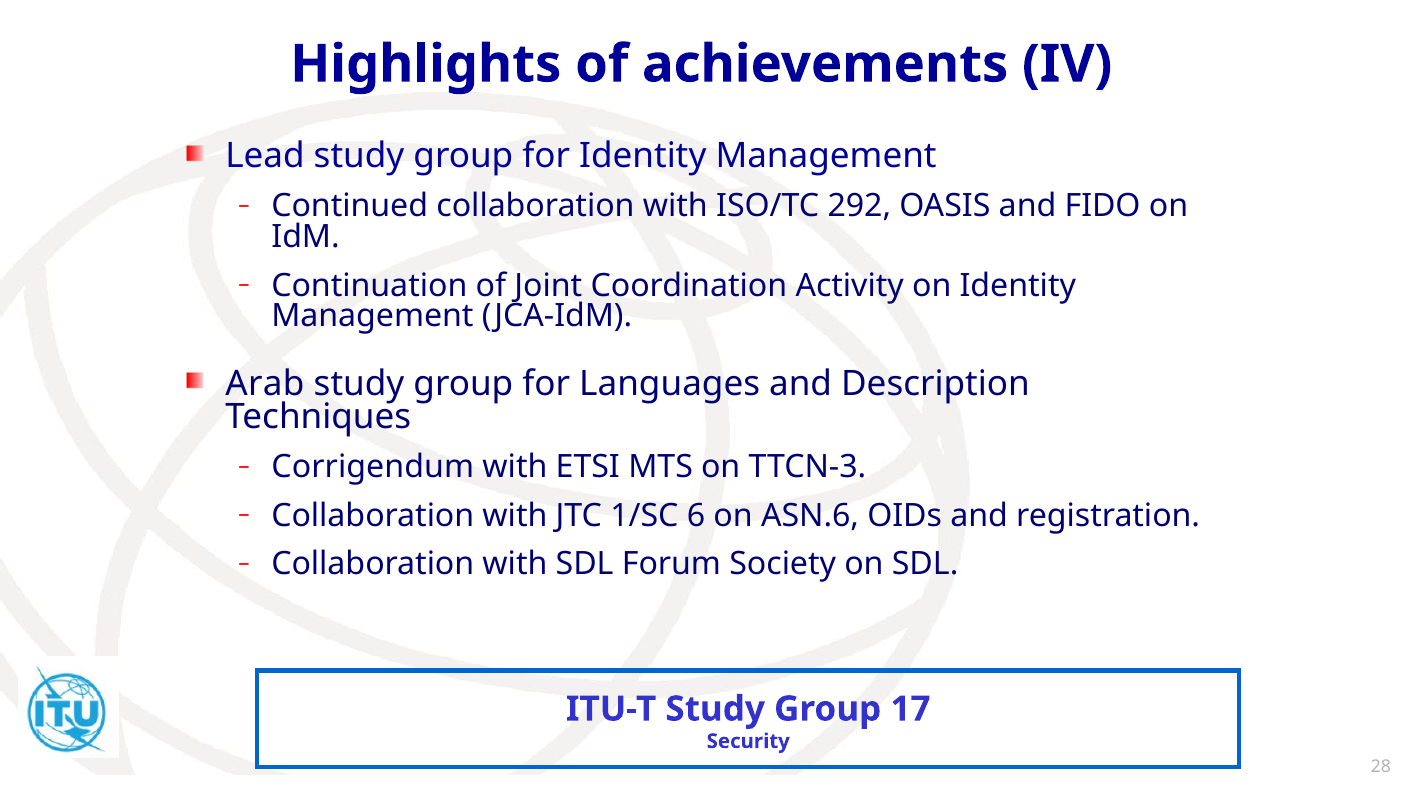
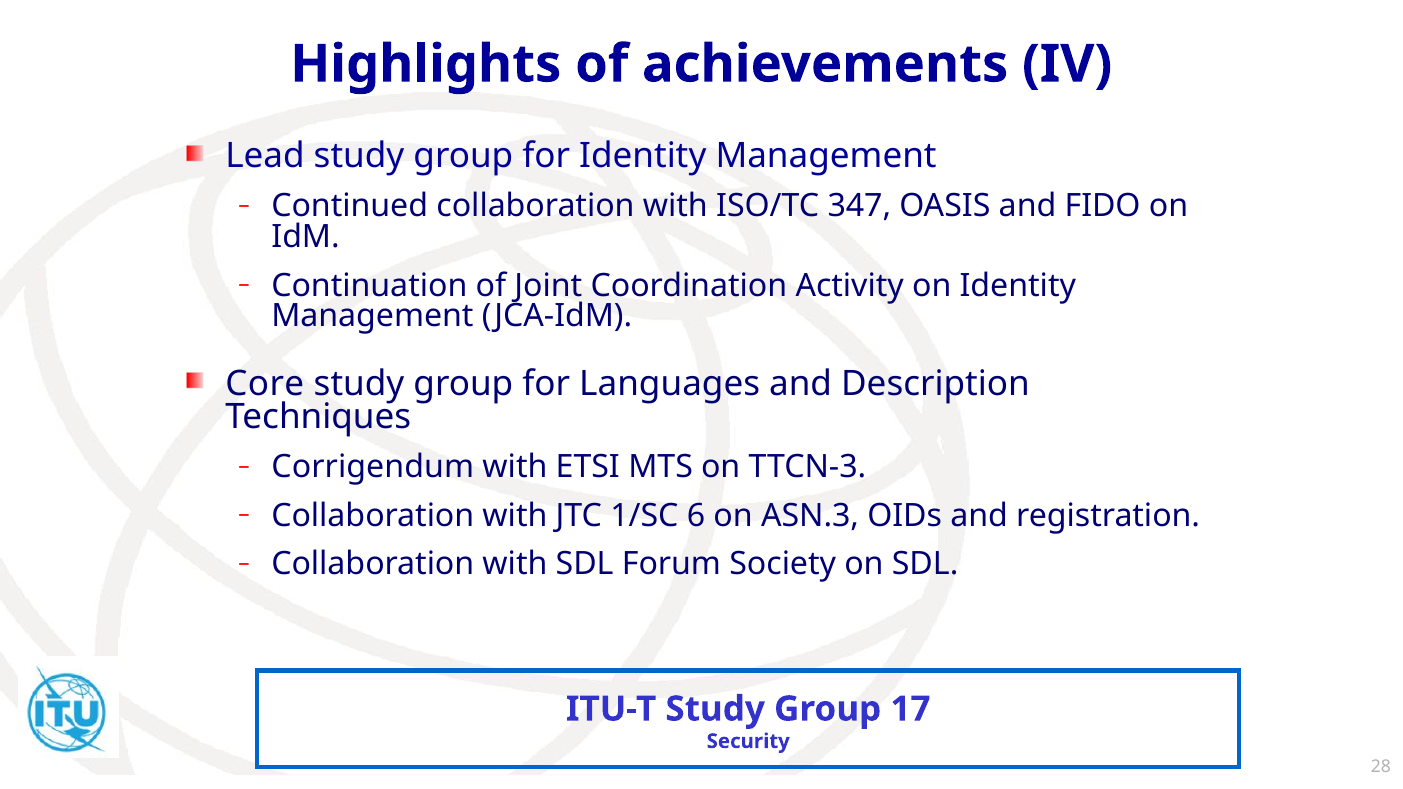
292: 292 -> 347 (859, 206)
Arab: Arab -> Core (265, 384)
ASN.6: ASN.6 -> ASN.3 (810, 516)
